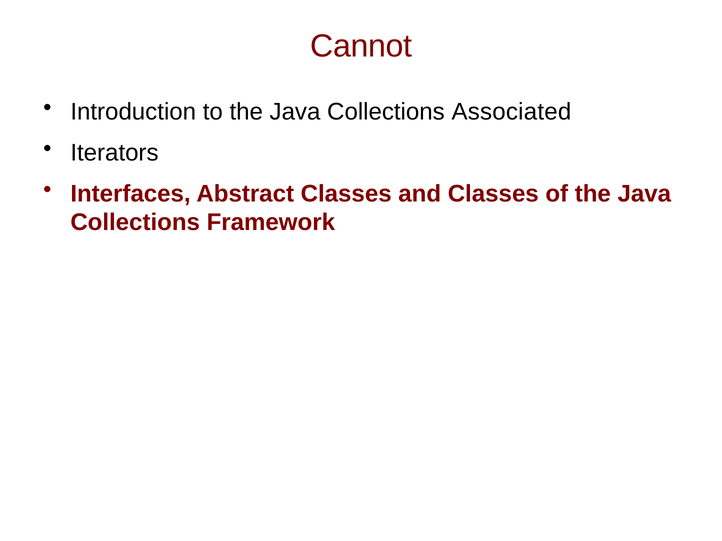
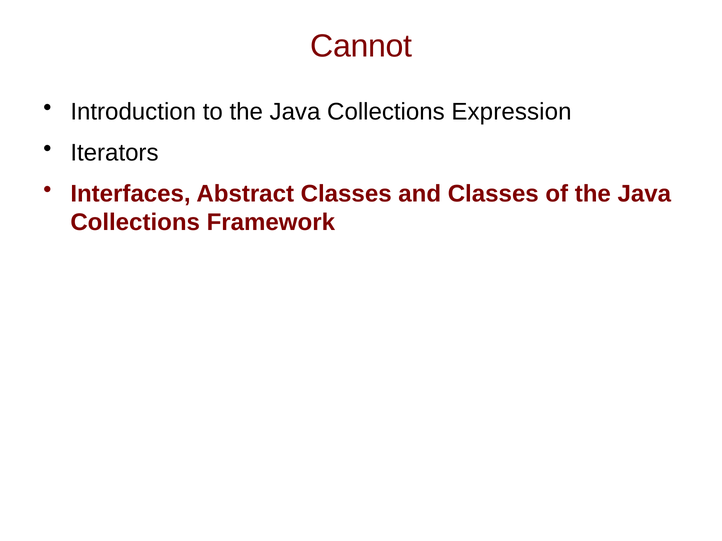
Associated: Associated -> Expression (511, 112)
